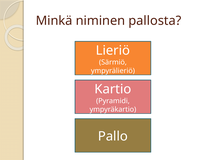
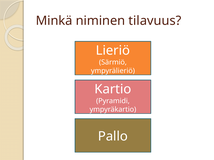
pallosta: pallosta -> tilavuus (155, 21)
